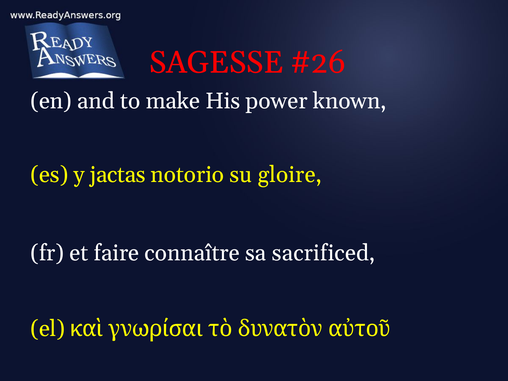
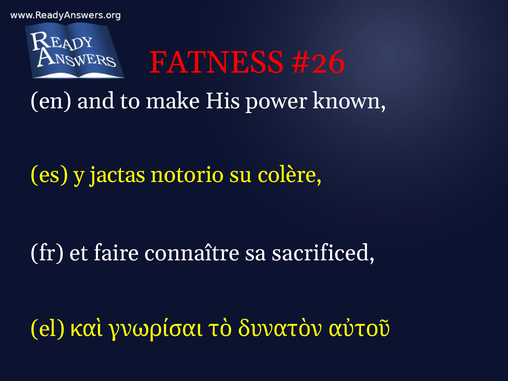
SAGESSE: SAGESSE -> FATNESS (216, 63)
gloire: gloire -> colère (290, 175)
